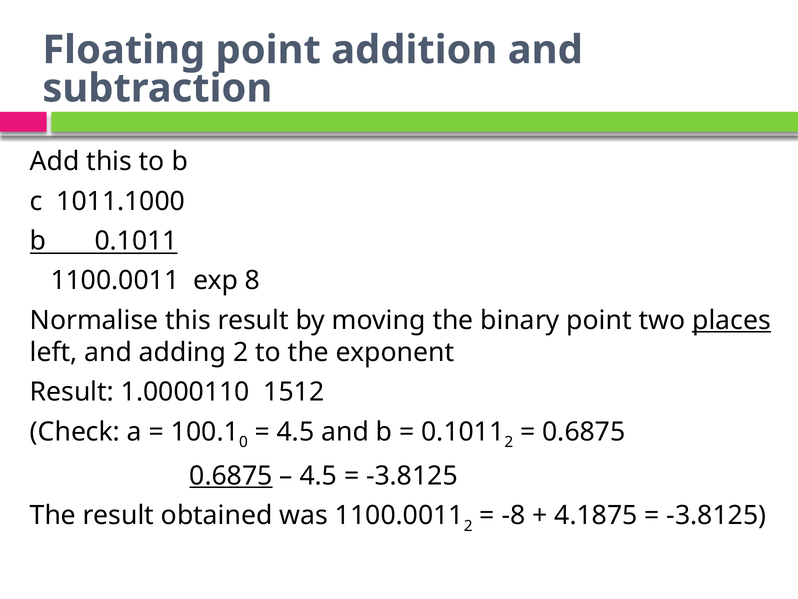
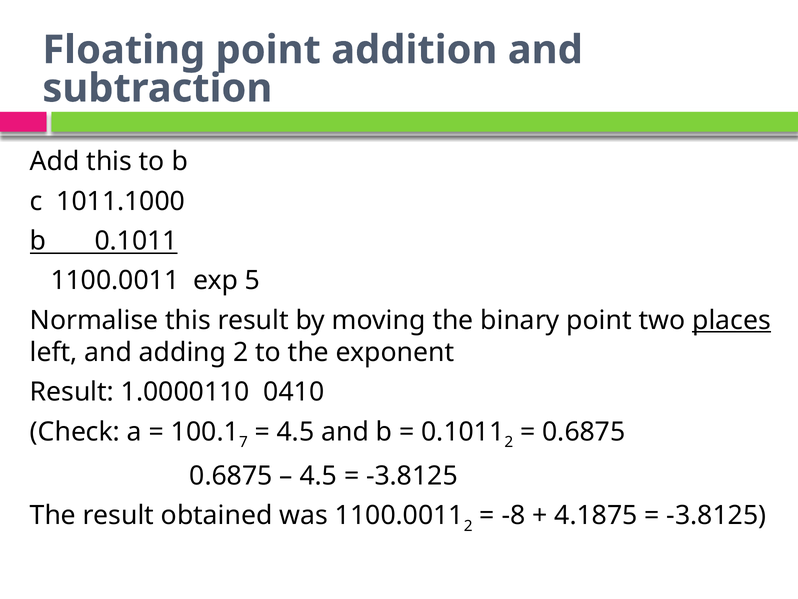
8: 8 -> 5 (253, 280)
1512: 1512 -> 0410 (294, 392)
0: 0 -> 7 (243, 442)
0.6875 underline: present -> none (231, 475)
